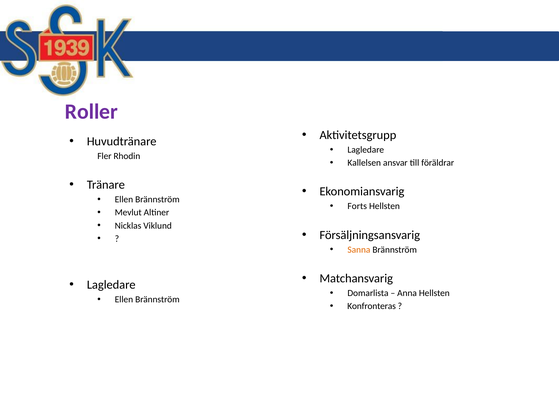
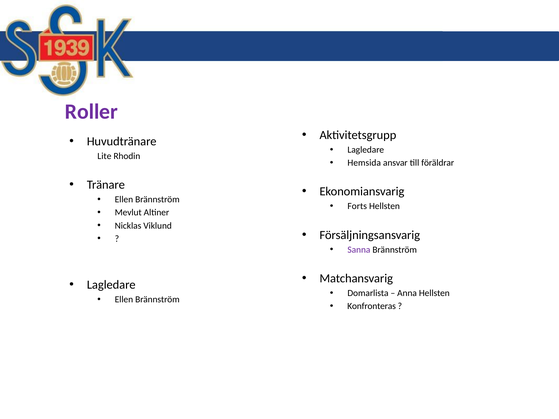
Fler: Fler -> Lite (104, 156)
Kallelsen: Kallelsen -> Hemsida (364, 163)
Sanna colour: orange -> purple (359, 250)
